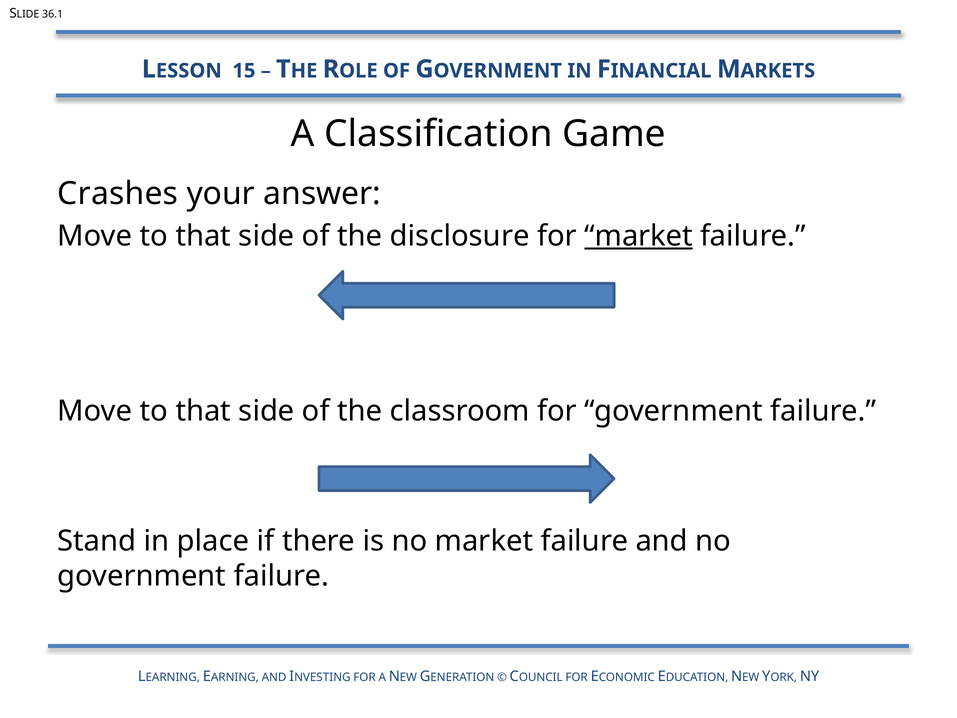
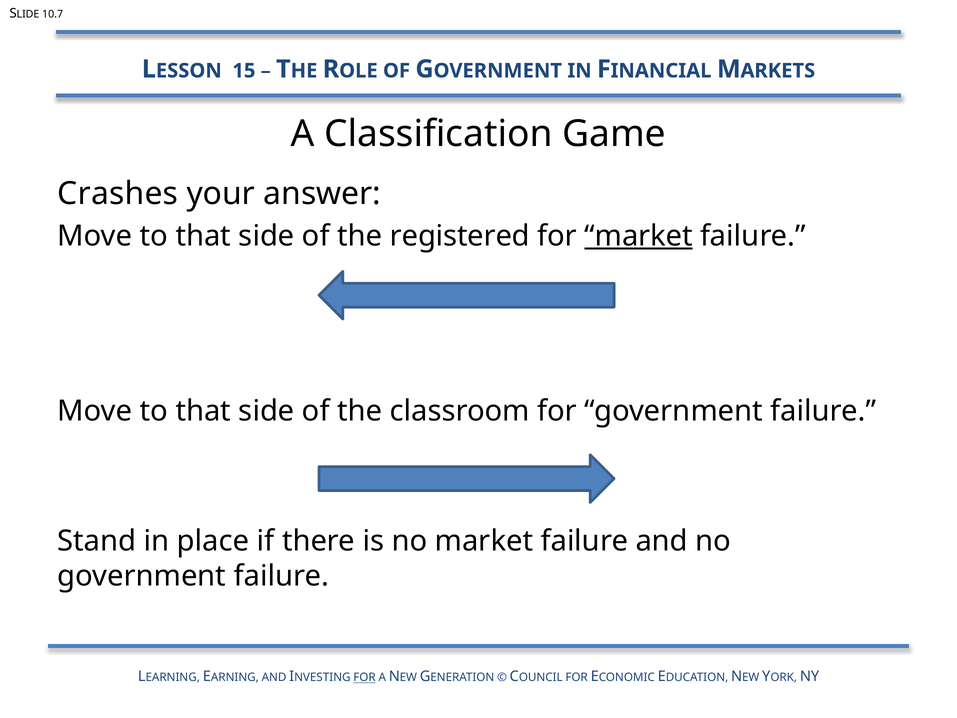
36.1: 36.1 -> 10.7 (53, 14)
disclosure: disclosure -> registered (460, 236)
FOR underline: none -> present (365, 677)
